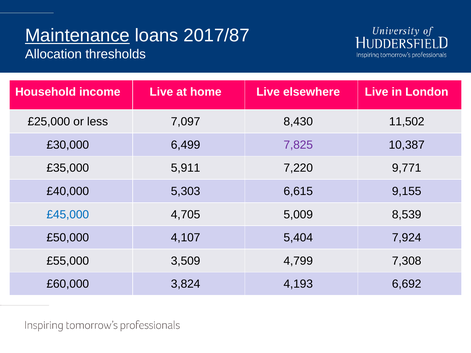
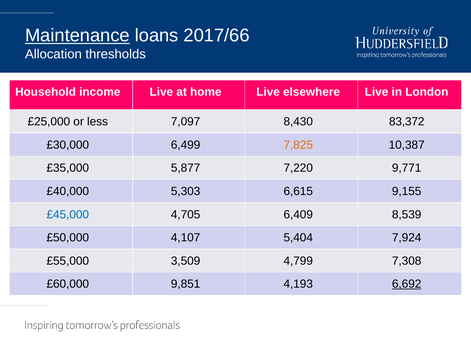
2017/87: 2017/87 -> 2017/66 (217, 36)
11,502: 11,502 -> 83,372 (407, 122)
7,825 colour: purple -> orange (298, 145)
5,911: 5,911 -> 5,877 (186, 168)
5,009: 5,009 -> 6,409 (298, 215)
3,824: 3,824 -> 9,851 (186, 284)
6,692 underline: none -> present (407, 284)
